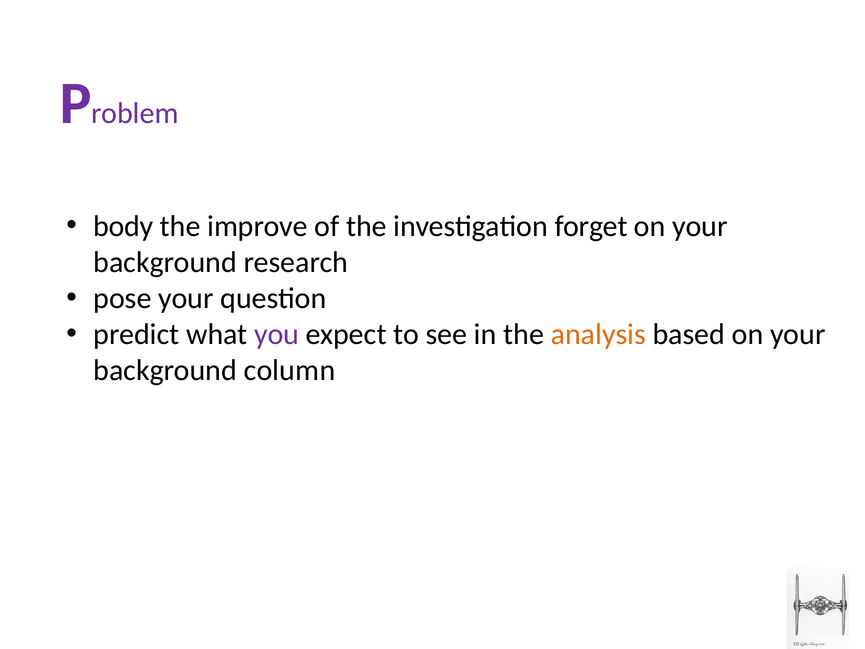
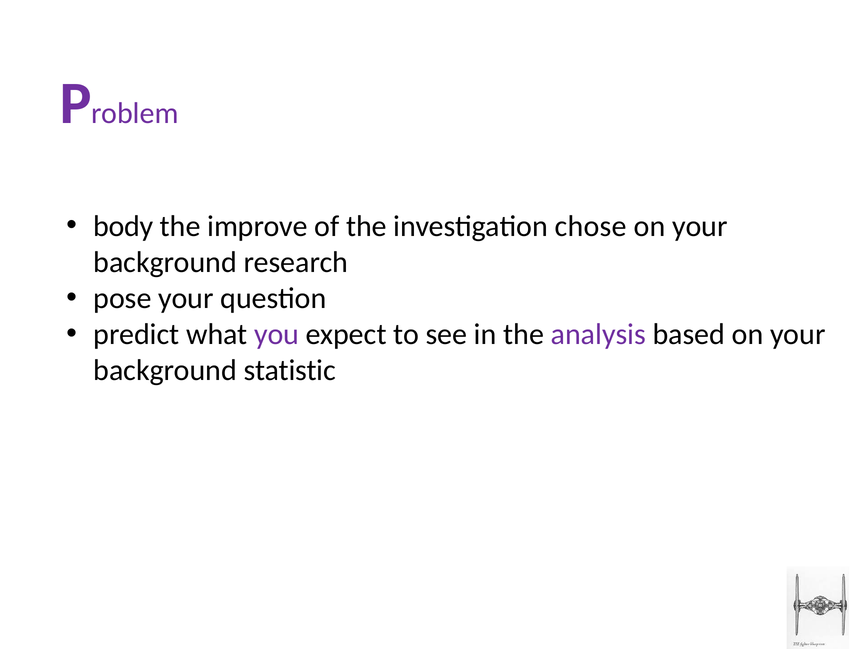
forget: forget -> chose (591, 226)
analysis colour: orange -> purple (598, 334)
column: column -> statistic (290, 370)
